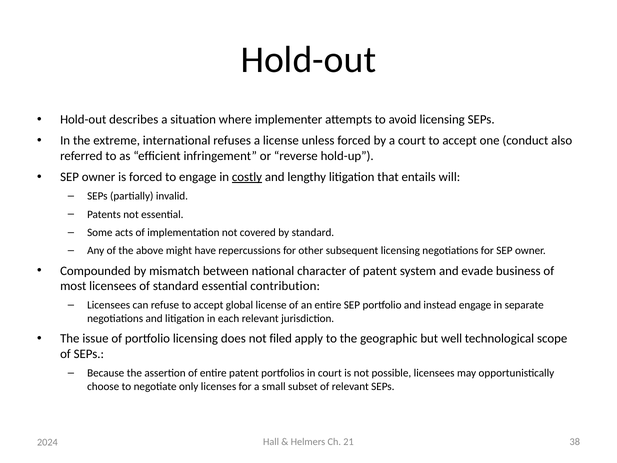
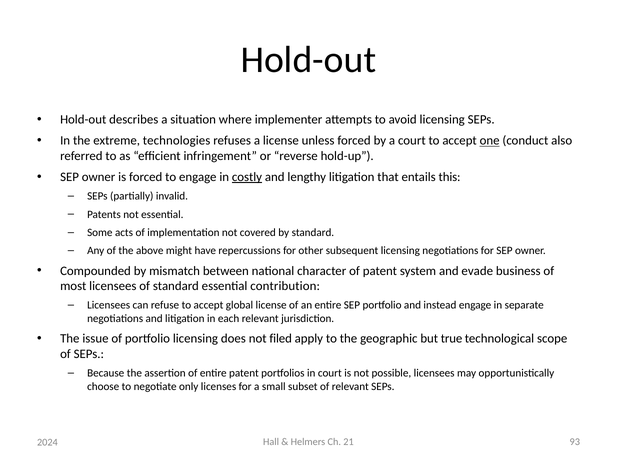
international: international -> technologies (177, 141)
one underline: none -> present (490, 141)
will: will -> this (450, 177)
well: well -> true (452, 339)
38: 38 -> 93 (575, 442)
